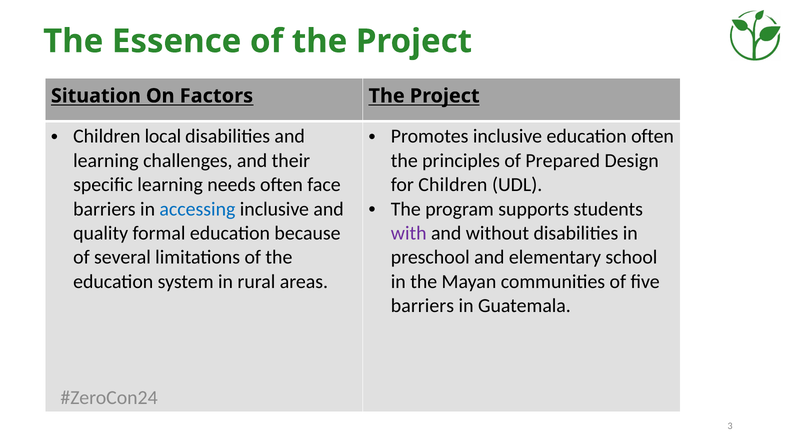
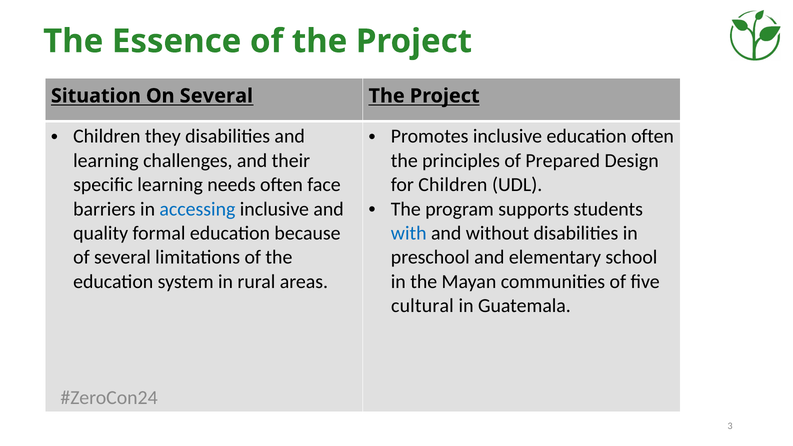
On Factors: Factors -> Several (216, 96)
local: local -> they (163, 136)
with colour: purple -> blue (409, 233)
barriers: barriers -> cultural (422, 306)
